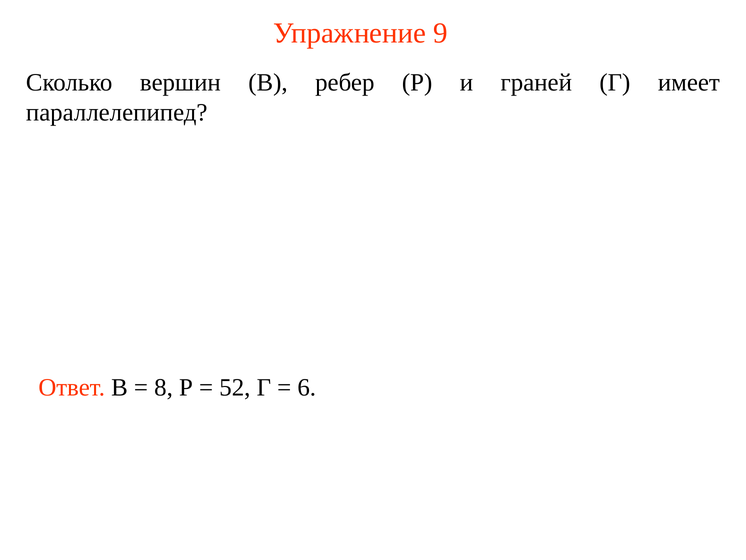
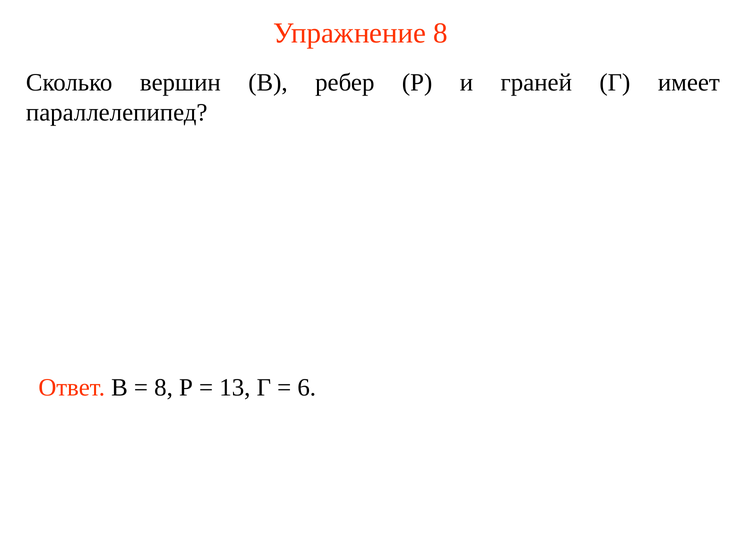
Упражнение 9: 9 -> 8 (441, 33)
52: 52 -> 13 (235, 387)
